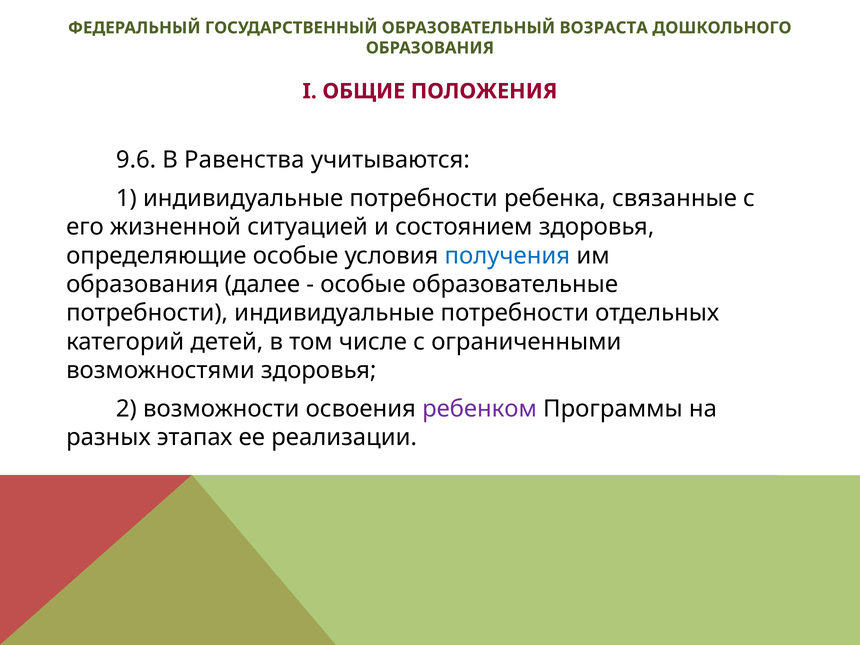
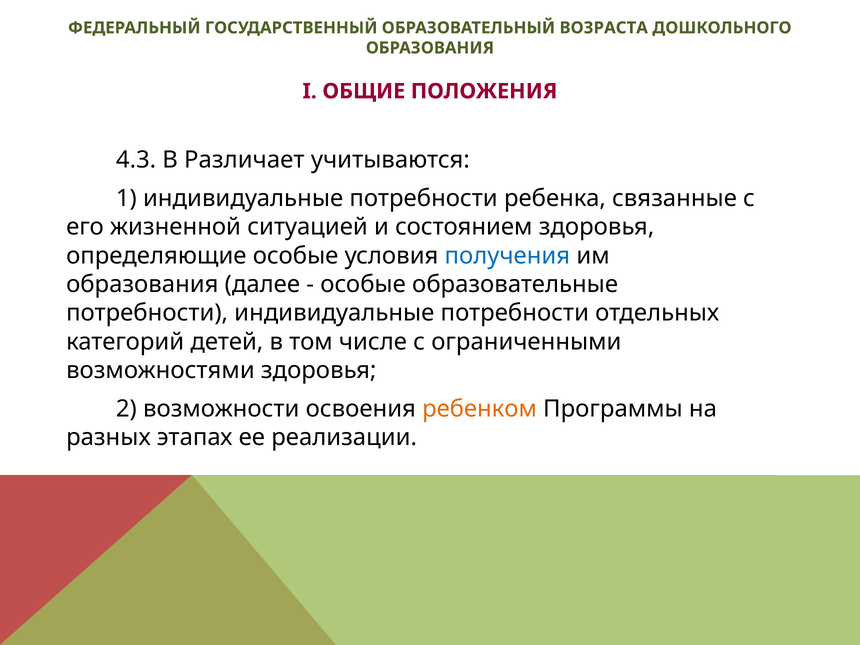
9.6: 9.6 -> 4.3 (136, 160)
Равенства: Равенства -> Различает (244, 160)
ребенком colour: purple -> orange (480, 409)
